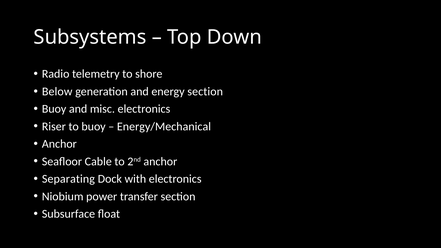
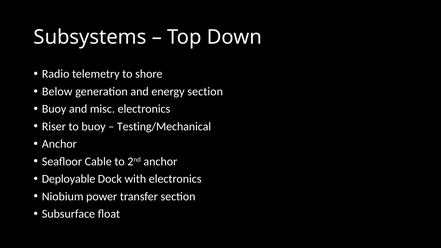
Energy/Mechanical: Energy/Mechanical -> Testing/Mechanical (164, 127)
Separating: Separating -> Deployable (69, 179)
